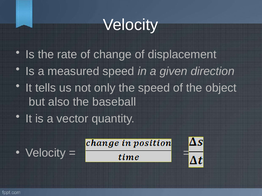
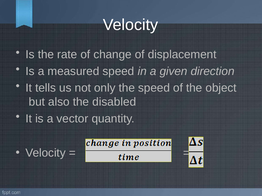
baseball: baseball -> disabled (114, 102)
